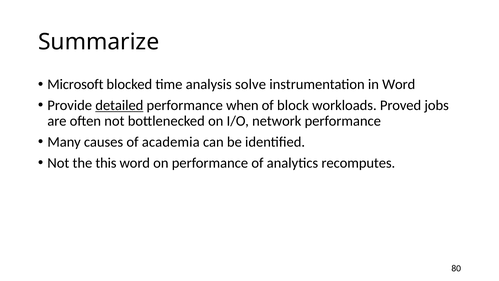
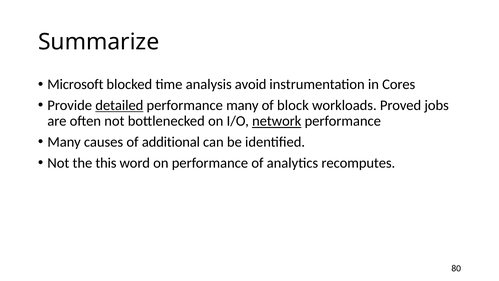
solve: solve -> avoid (251, 84)
in Word: Word -> Cores (399, 84)
performance when: when -> many (242, 105)
network underline: none -> present (277, 121)
academia: academia -> additional (171, 142)
